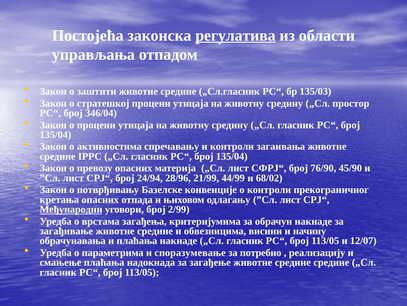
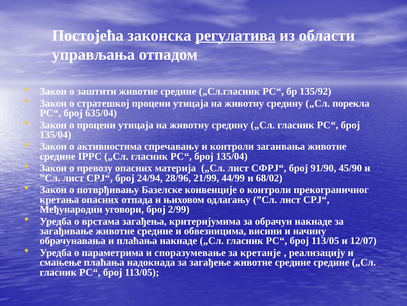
135/03: 135/03 -> 135/92 (315, 91)
простор: простор -> порекла (351, 103)
346/04: 346/04 -> 635/04 (101, 113)
76/90: 76/90 -> 91/90 (323, 168)
Међународни underline: present -> none (71, 209)
потребно: потребно -> кретанје (261, 252)
